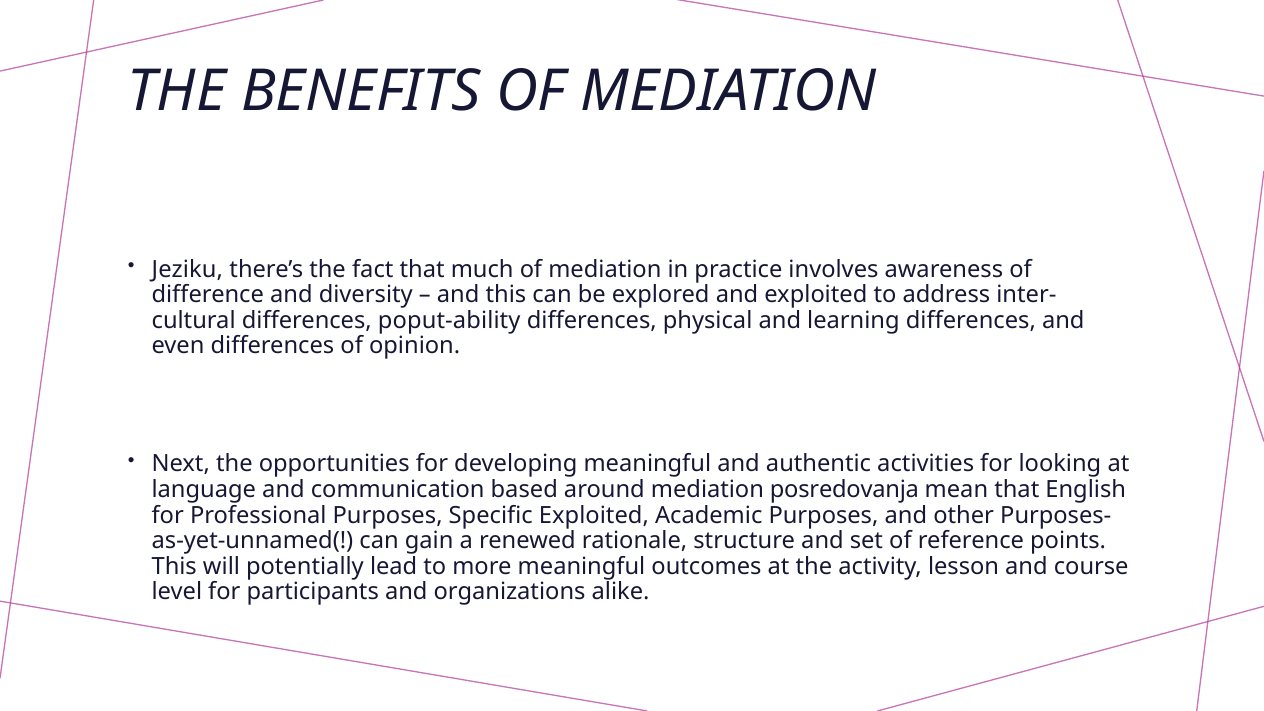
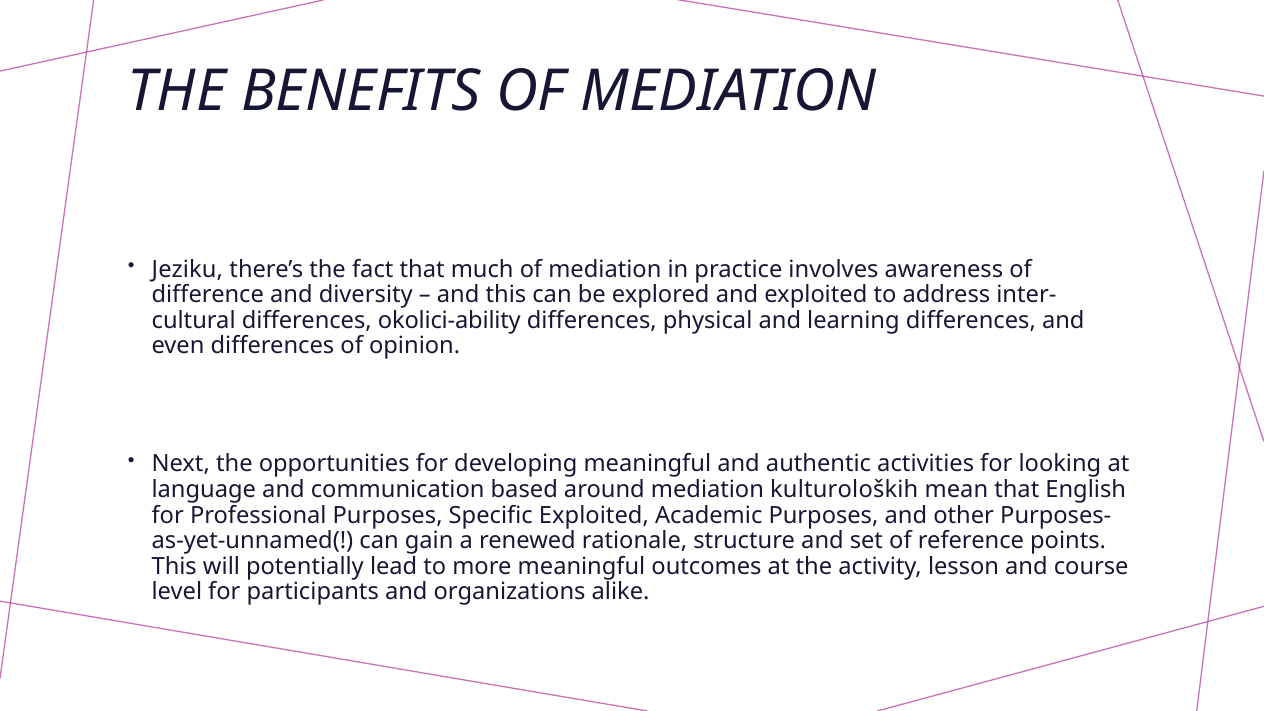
poput-ability: poput-ability -> okolici-ability (449, 320)
posredovanja: posredovanja -> kulturoloških (844, 490)
